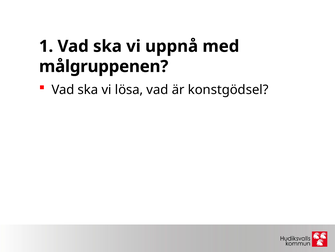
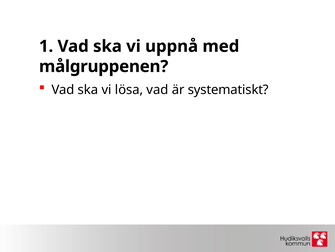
konstgödsel: konstgödsel -> systematiskt (228, 90)
